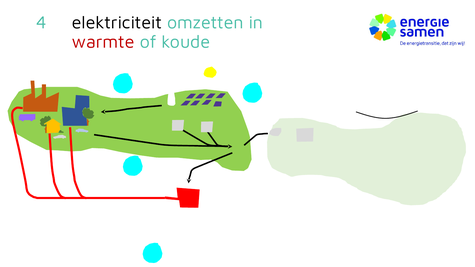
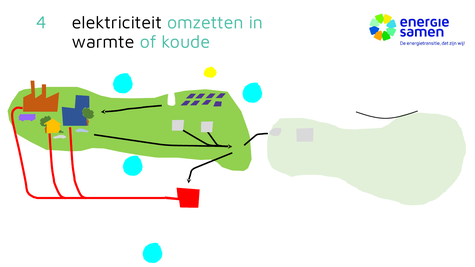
warmte colour: red -> black (103, 42)
